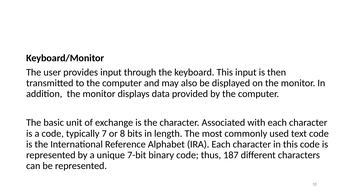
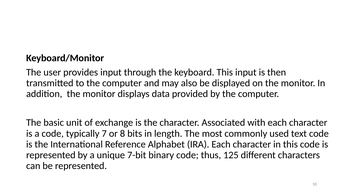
187: 187 -> 125 (231, 155)
